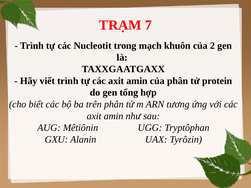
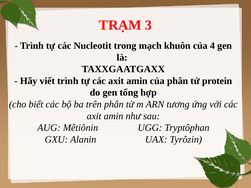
7: 7 -> 3 (148, 25)
2: 2 -> 4 (212, 46)
